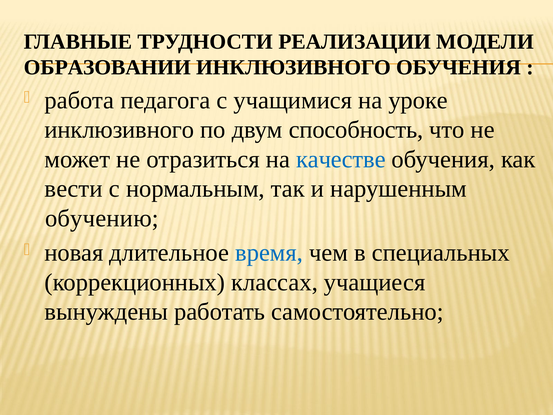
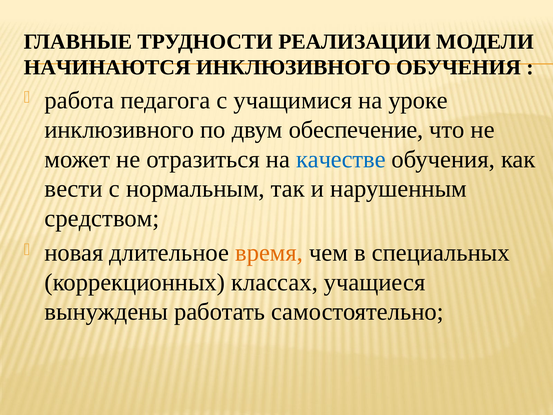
ОБРАЗОВАНИИ: ОБРАЗОВАНИИ -> НАЧИНАЮТСЯ (107, 67)
способность: способность -> обеспечение (356, 130)
обучению: обучению -> средством (102, 218)
время colour: blue -> orange (269, 253)
